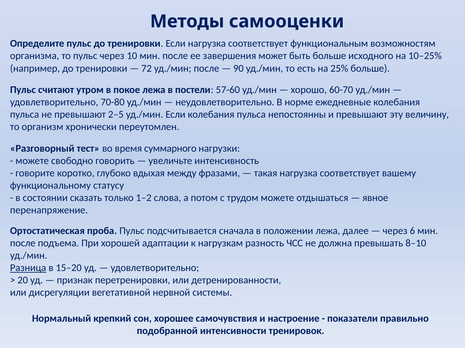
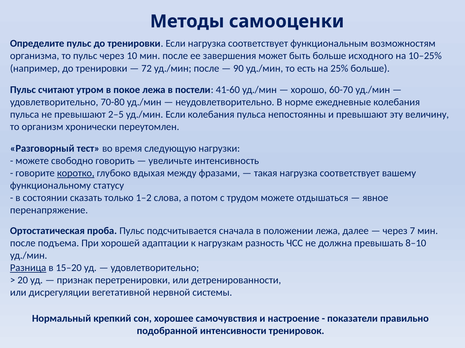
57-60: 57-60 -> 41-60 (228, 90)
суммарного: суммарного -> следующую (170, 149)
коротко underline: none -> present (76, 173)
6: 6 -> 7 (412, 231)
